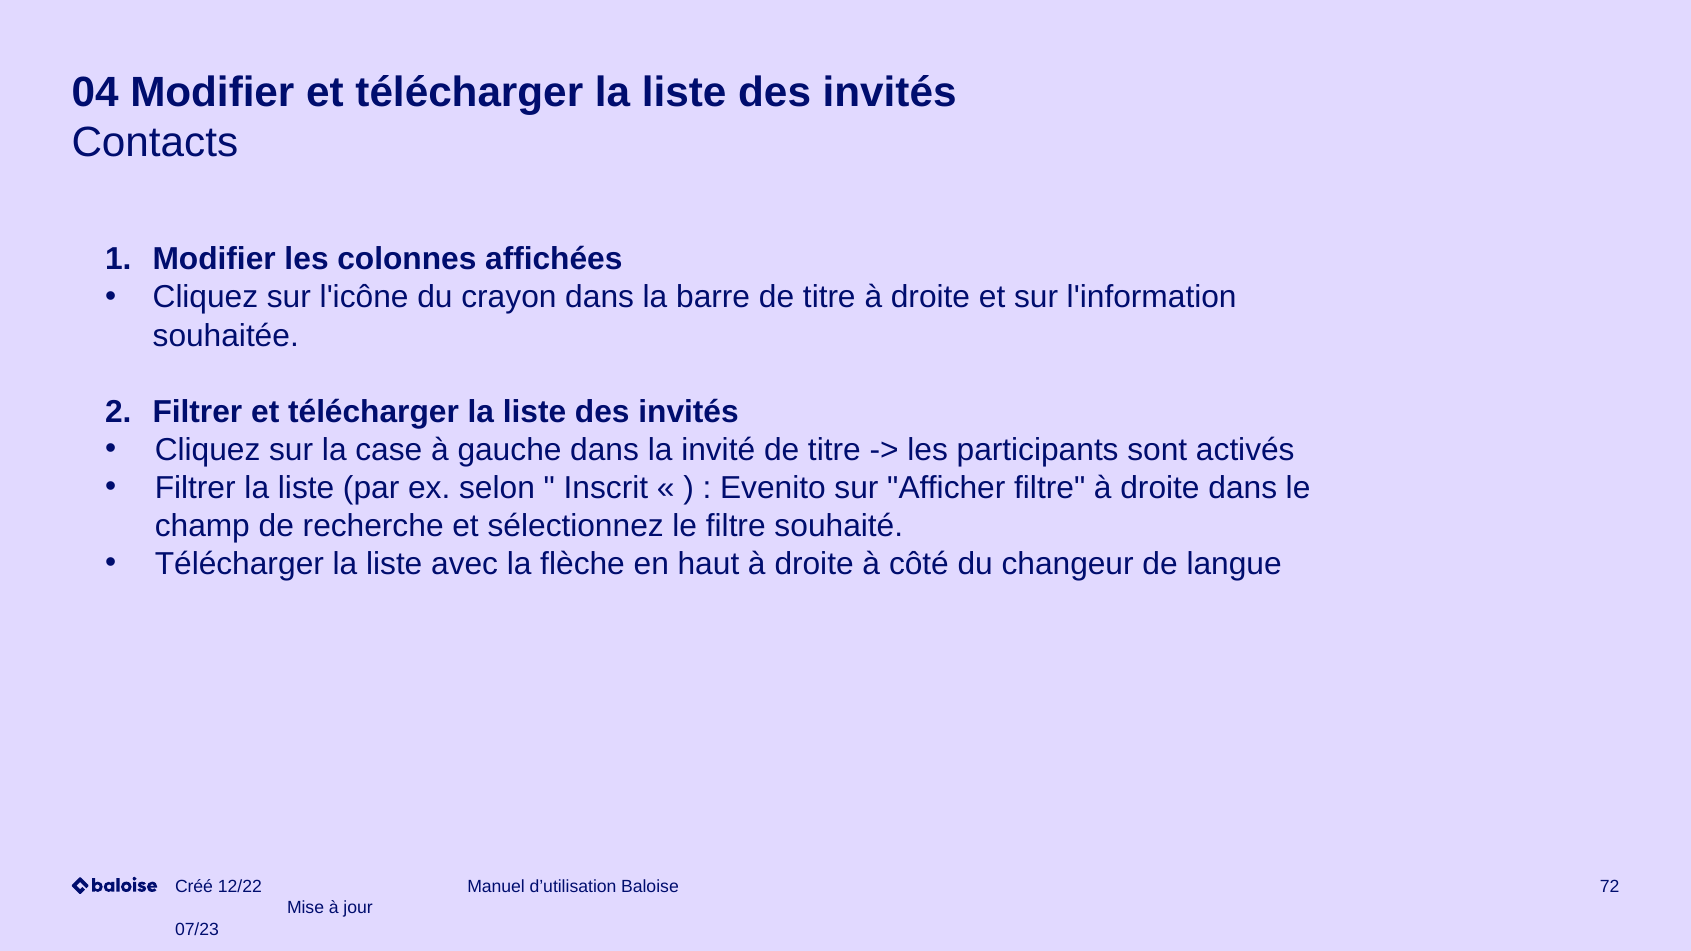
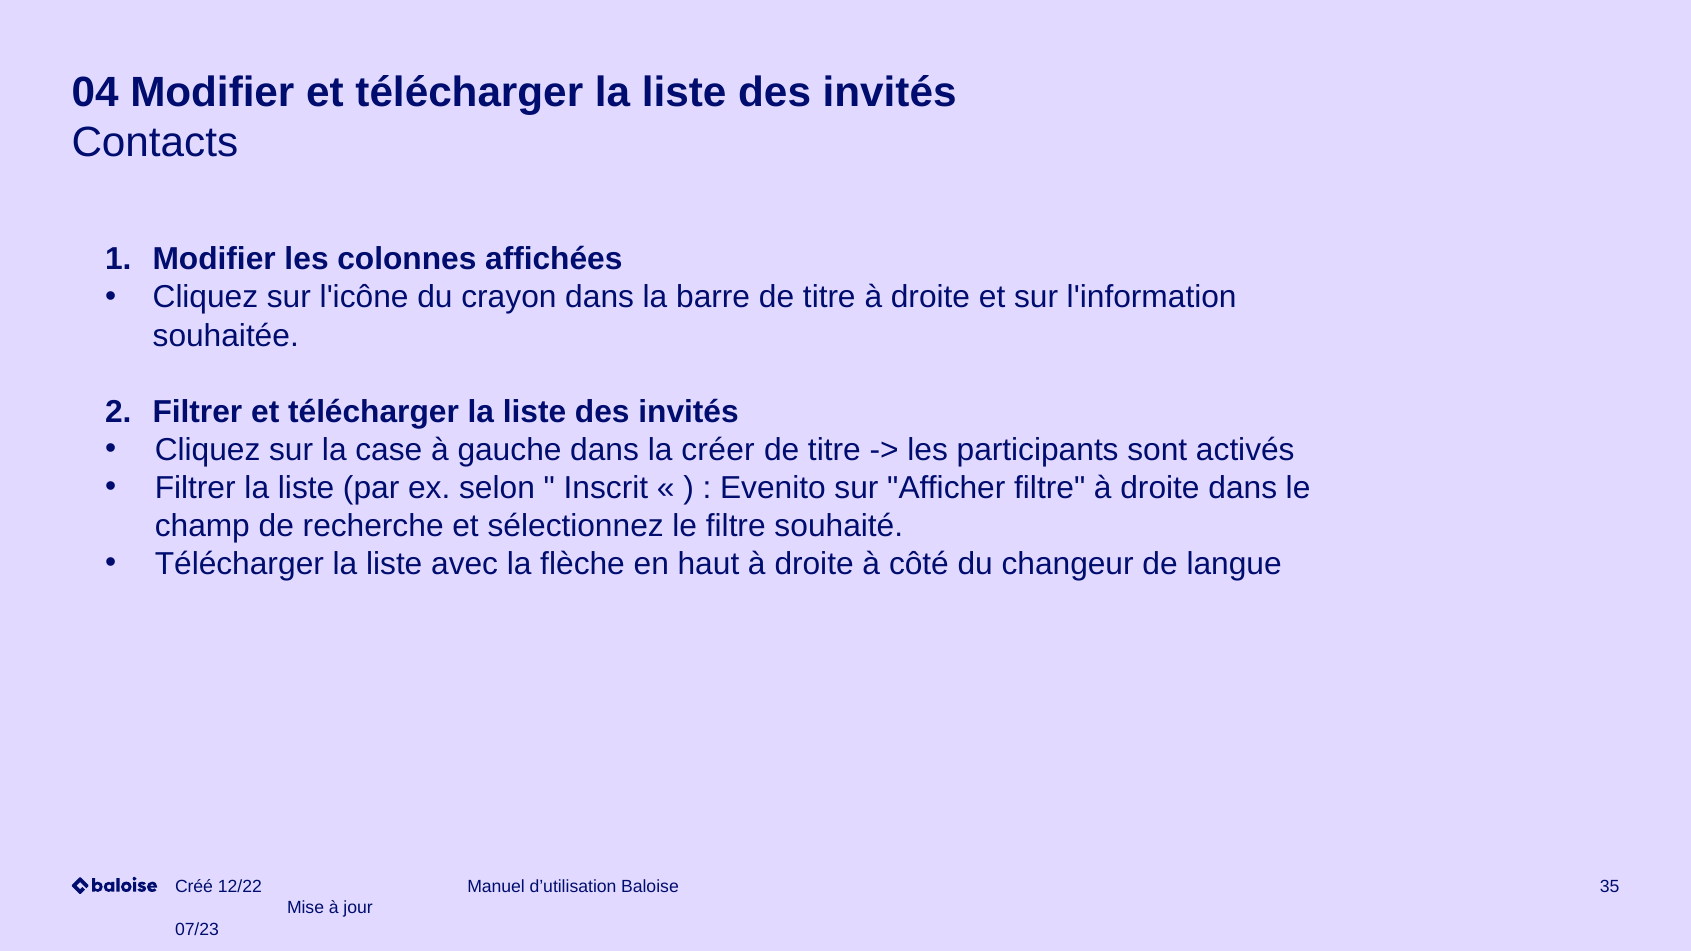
invité: invité -> créer (718, 450)
72: 72 -> 35 (1610, 887)
